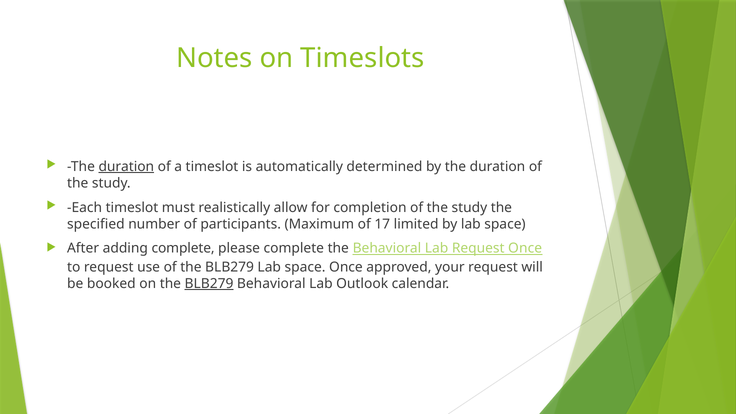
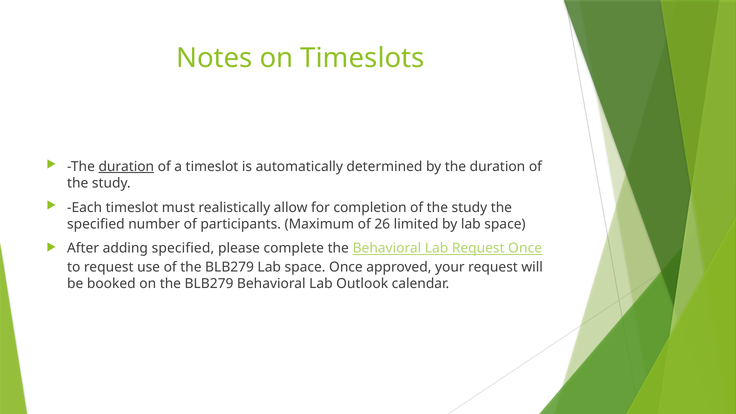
17: 17 -> 26 (382, 224)
adding complete: complete -> specified (183, 248)
BLB279 underline: present -> none (209, 284)
